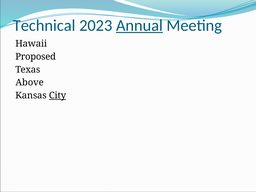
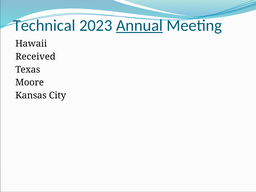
Proposed: Proposed -> Received (36, 57)
Above: Above -> Moore (30, 83)
City underline: present -> none (58, 95)
